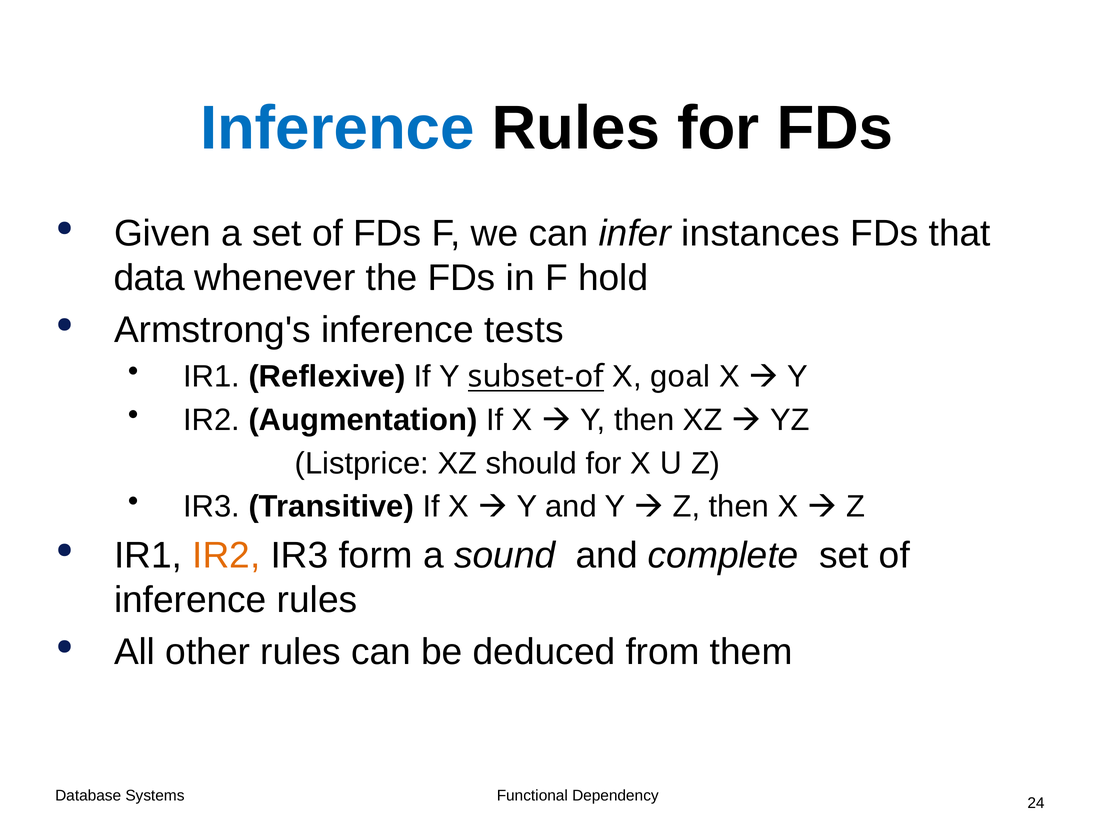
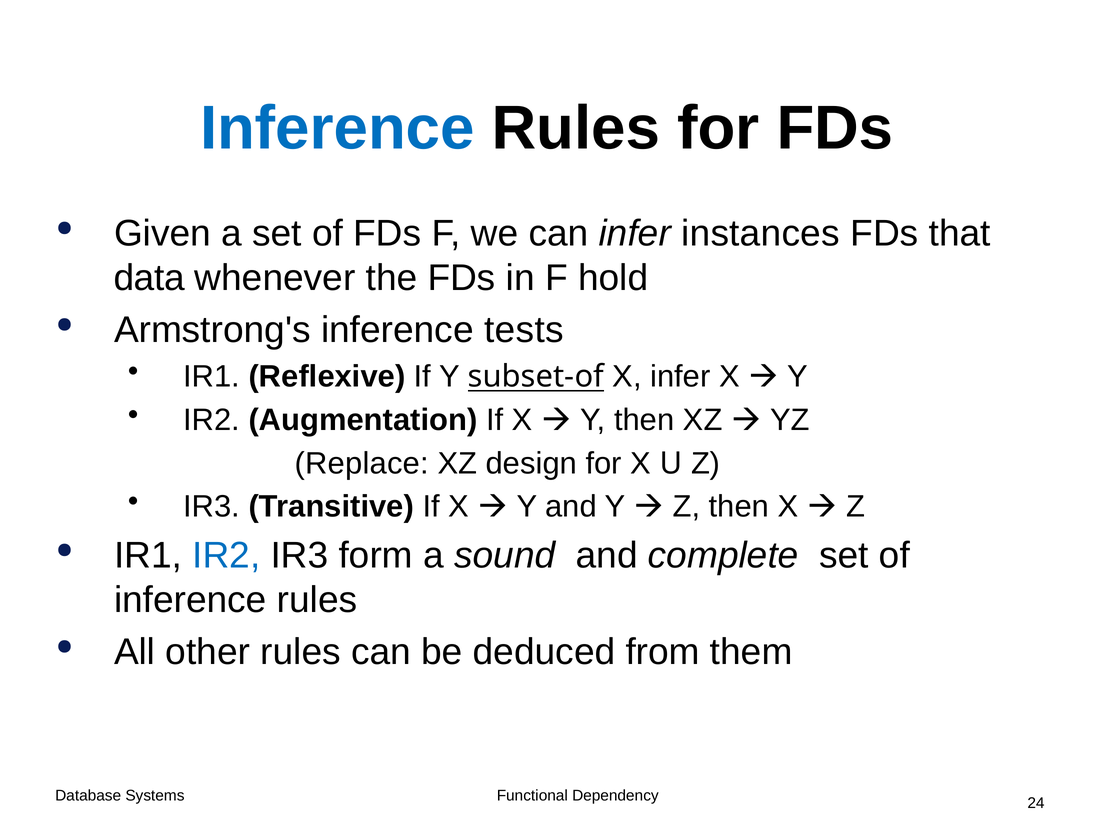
X goal: goal -> infer (680, 377)
Listprice: Listprice -> Replace (362, 463)
should: should -> design (531, 463)
IR2 colour: orange -> blue (226, 555)
